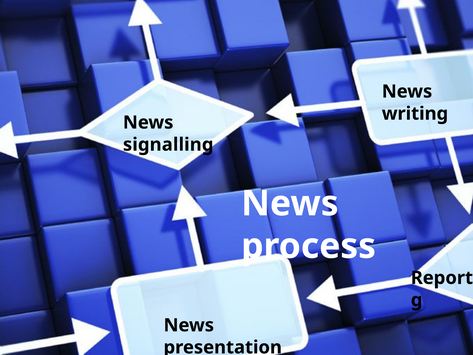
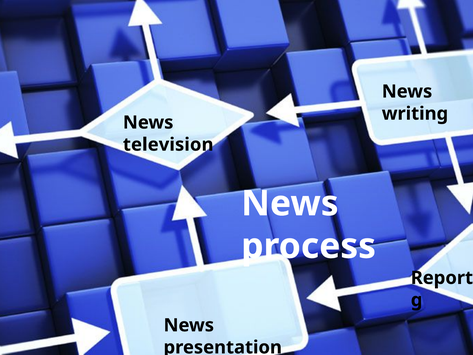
signalling: signalling -> television (168, 145)
